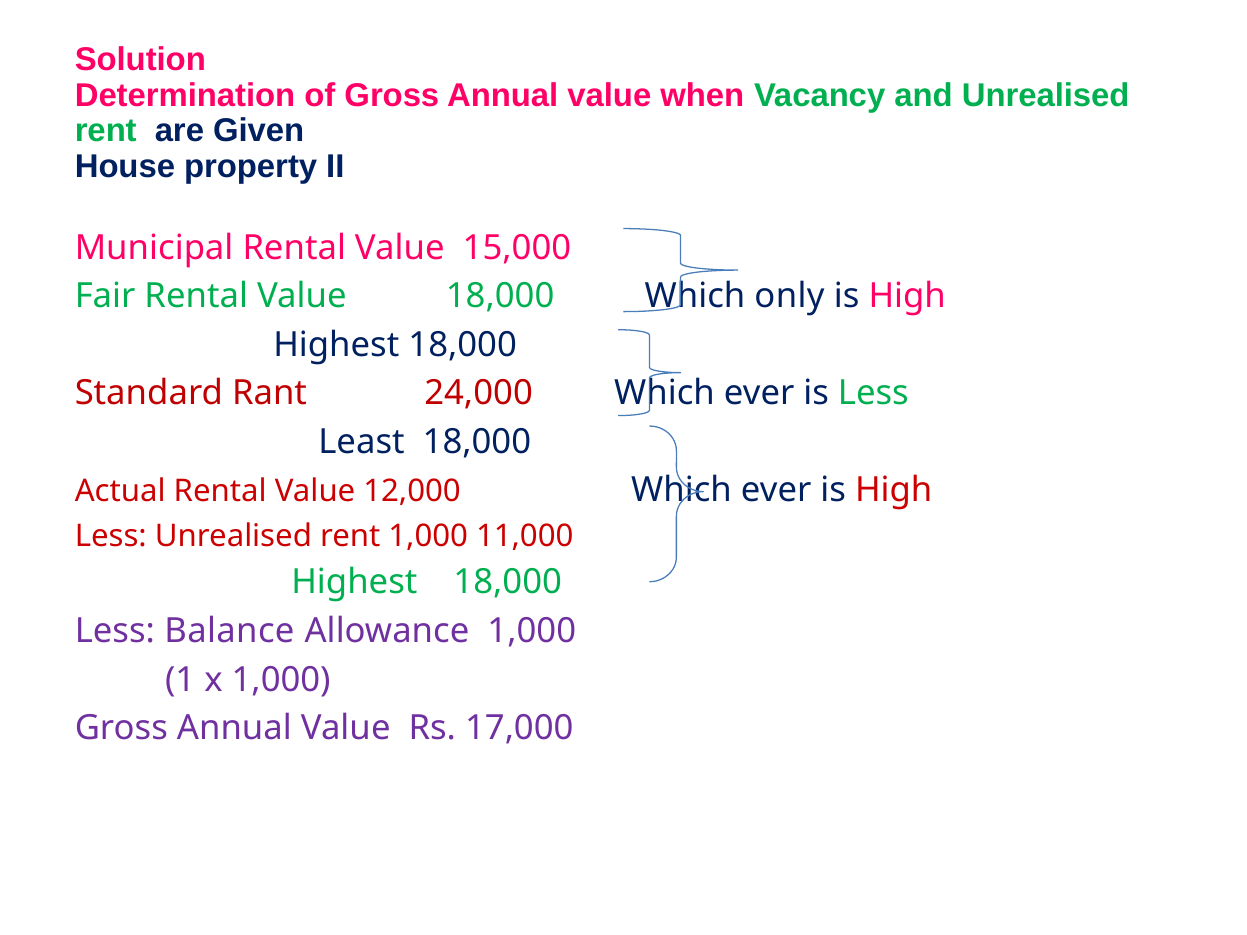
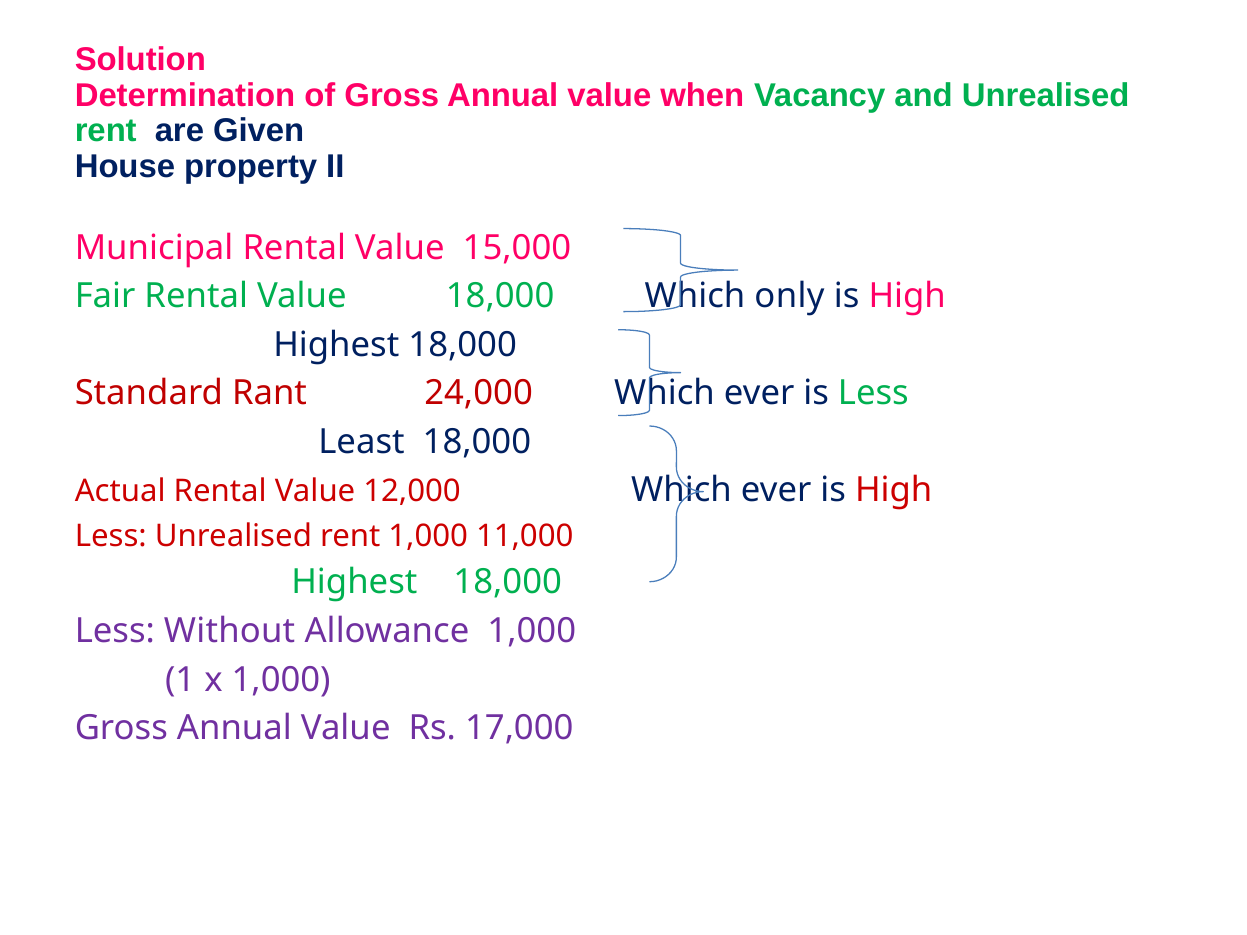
Balance: Balance -> Without (230, 631)
